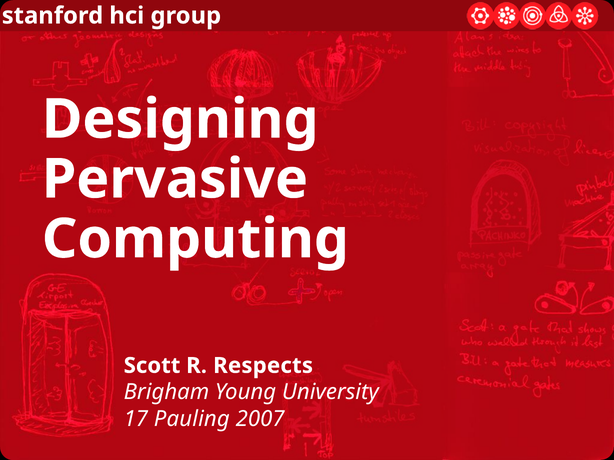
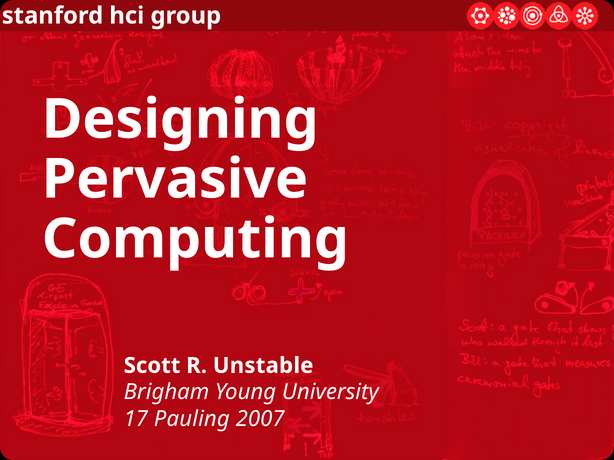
Respects: Respects -> Unstable (263, 366)
